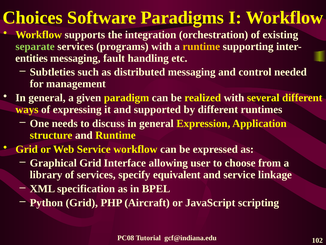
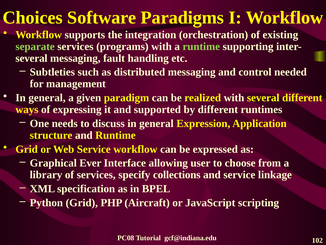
runtime colour: yellow -> light green (201, 46)
entities: entities -> several (31, 58)
Graphical Grid: Grid -> Ever (90, 163)
equivalent: equivalent -> collections (177, 174)
